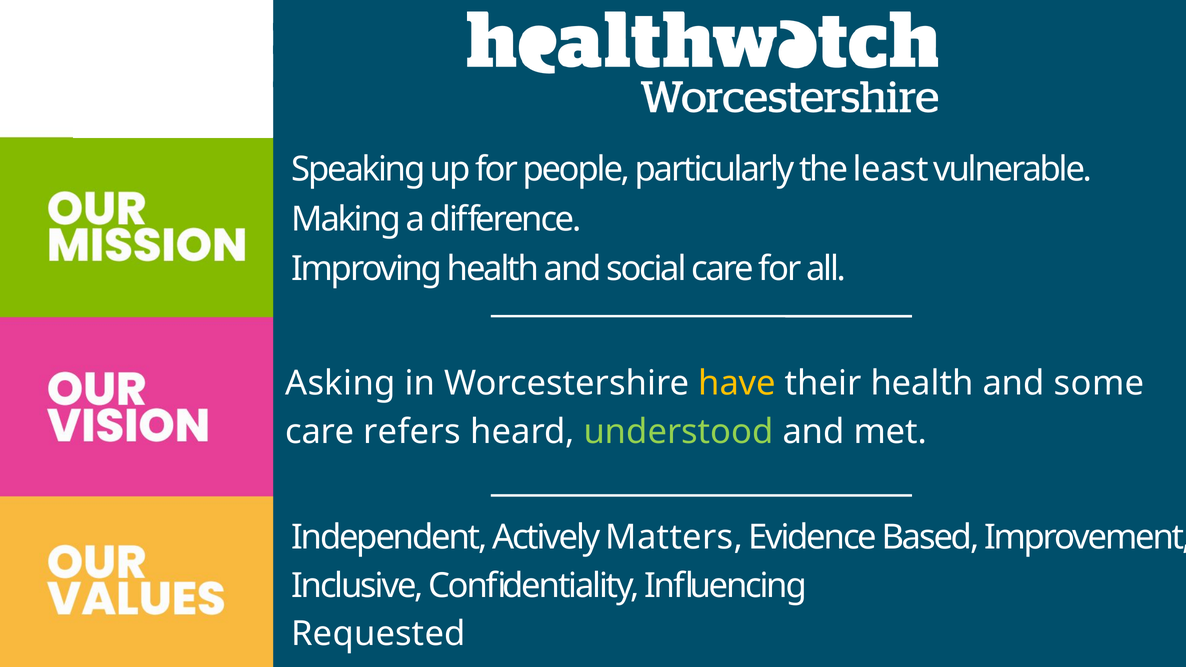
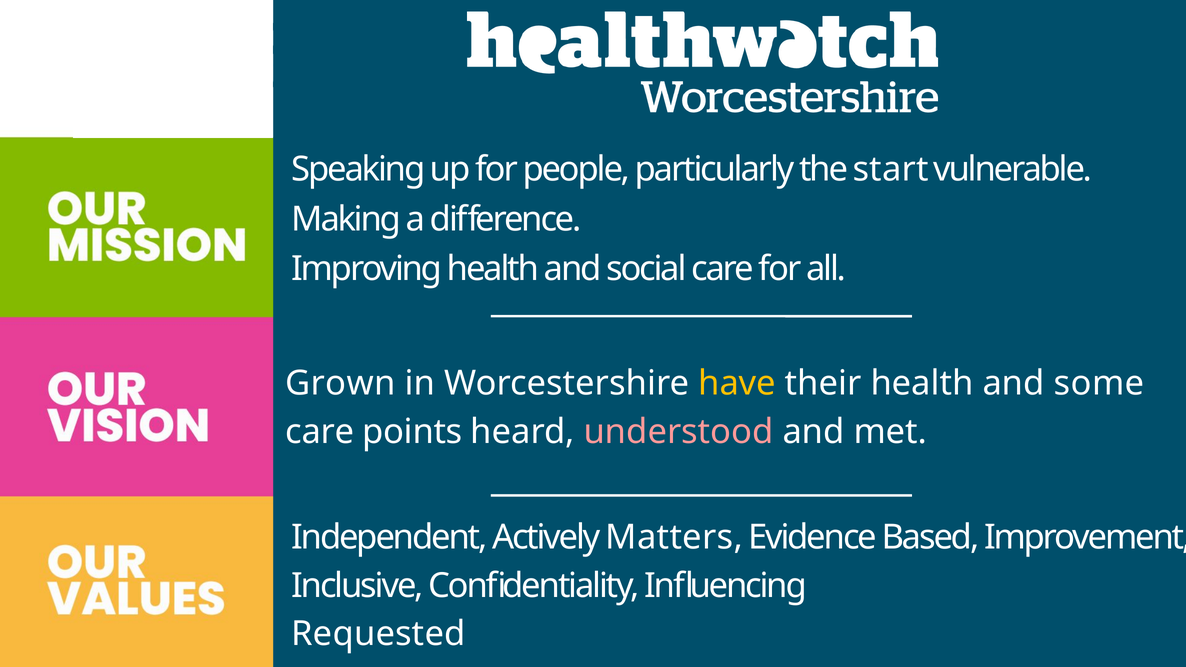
least: least -> start (891, 169)
Asking: Asking -> Grown (340, 384)
refers: refers -> points (412, 432)
understood colour: light green -> pink (679, 432)
